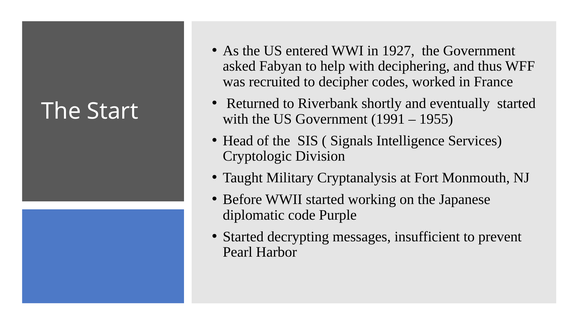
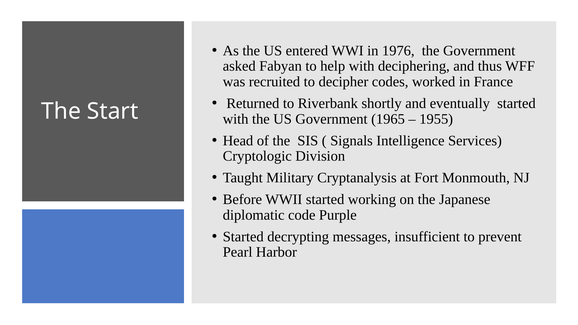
1927: 1927 -> 1976 (398, 51)
1991: 1991 -> 1965 (388, 119)
